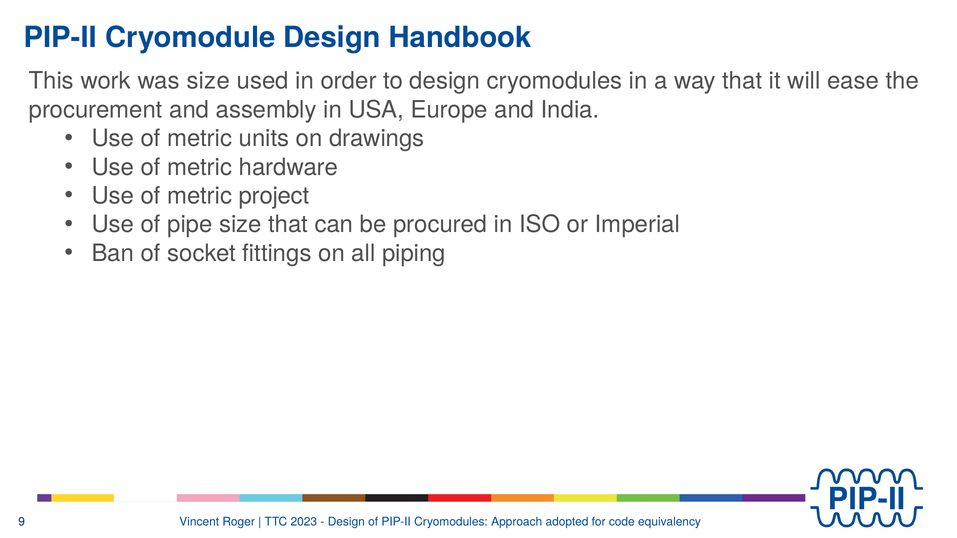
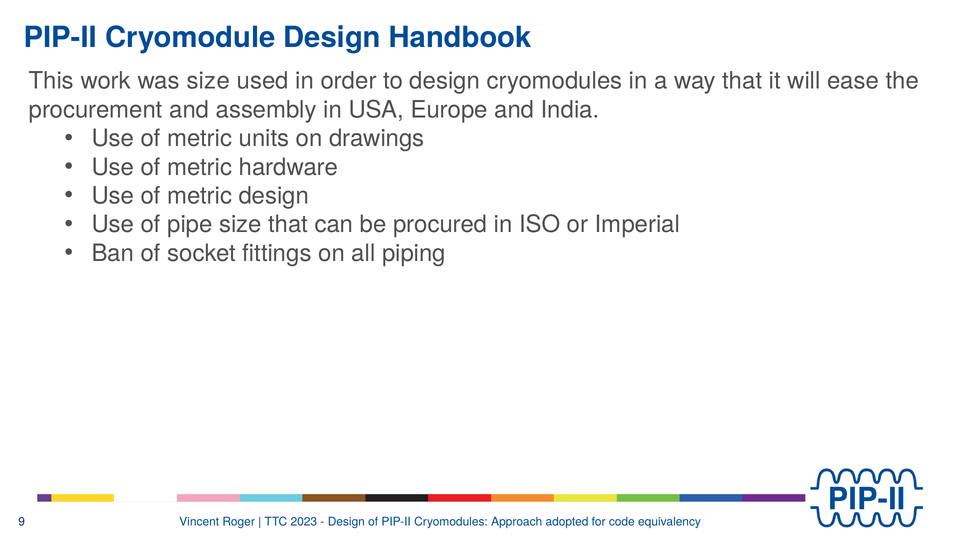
metric project: project -> design (274, 196)
